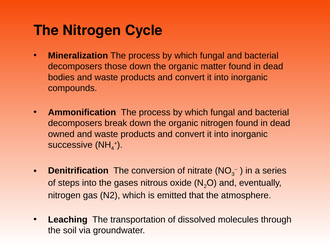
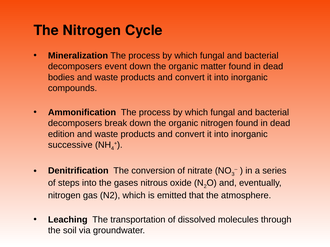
those: those -> event (116, 67)
owned: owned -> edition (61, 134)
